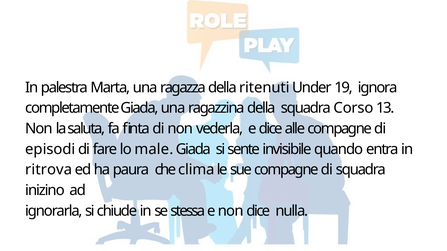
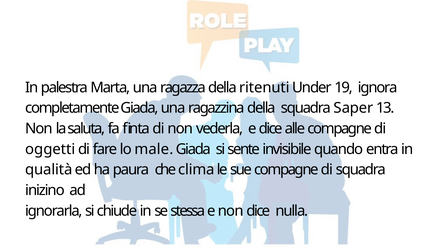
Corso: Corso -> Saper (354, 108)
episodi: episodi -> oggetti (50, 149)
ritrova: ritrova -> qualità (49, 170)
